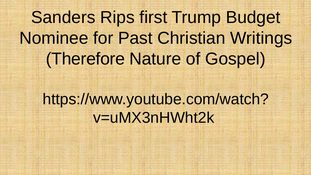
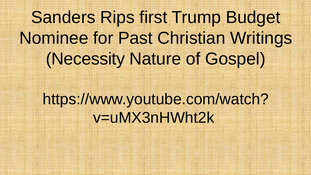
Therefore: Therefore -> Necessity (85, 59)
